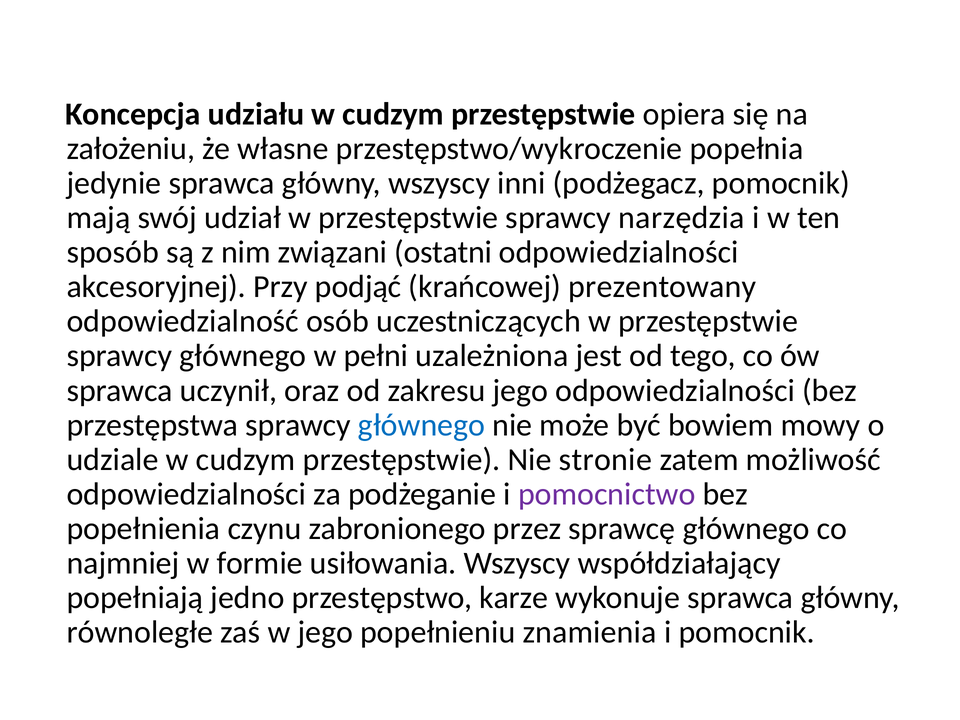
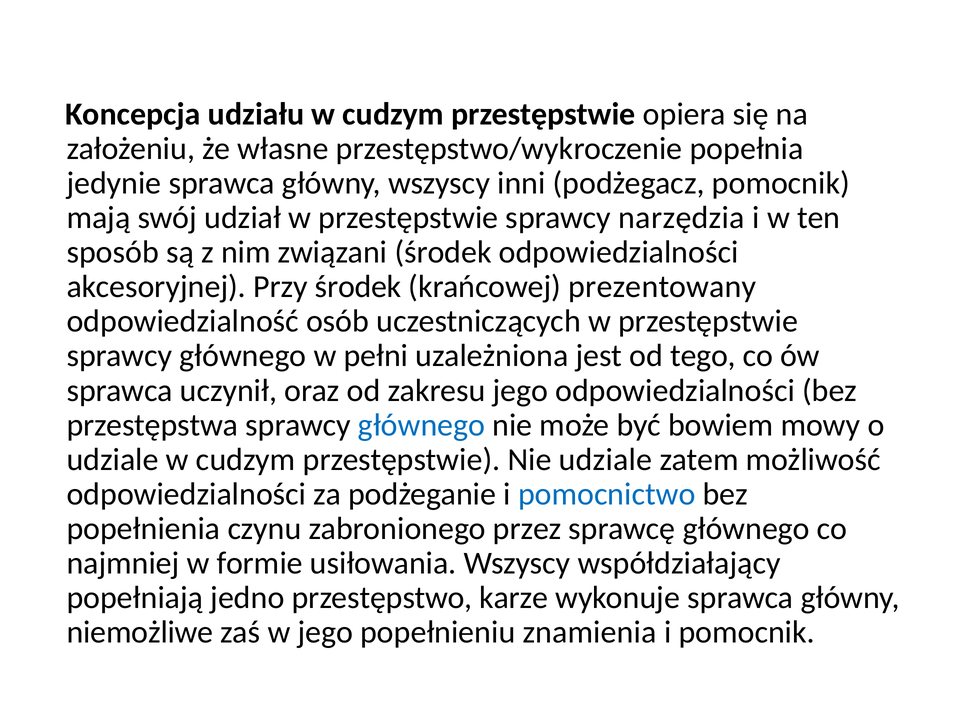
związani ostatni: ostatni -> środek (443, 252)
Przy podjąć: podjąć -> środek (358, 287)
Nie stronie: stronie -> udziale (605, 460)
pomocnictwo colour: purple -> blue (607, 494)
równoległe: równoległe -> niemożliwe (140, 632)
